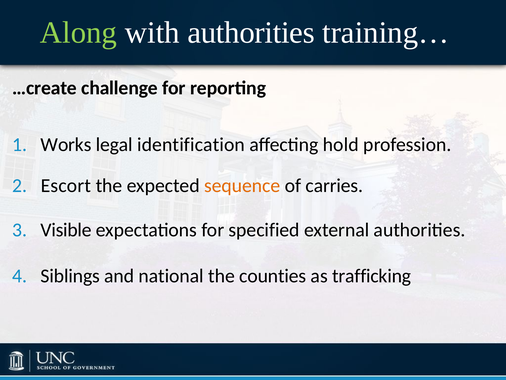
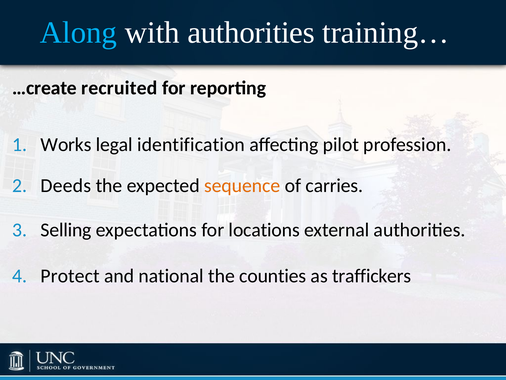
Along colour: light green -> light blue (78, 33)
challenge: challenge -> recruited (119, 88)
hold: hold -> pilot (341, 145)
Escort: Escort -> Deeds (66, 185)
Visible: Visible -> Selling (66, 230)
specified: specified -> locations (264, 230)
Siblings: Siblings -> Protect (70, 276)
trafficking: trafficking -> traffickers (372, 276)
